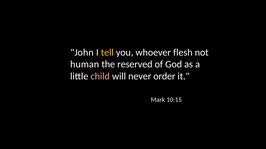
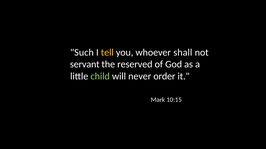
John: John -> Such (82, 53)
flesh: flesh -> shall (183, 53)
human: human -> servant (85, 65)
child colour: pink -> light green (100, 76)
